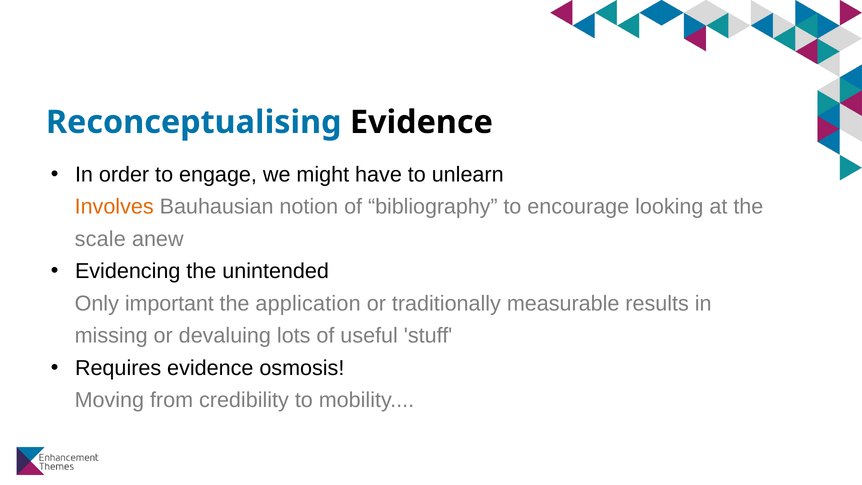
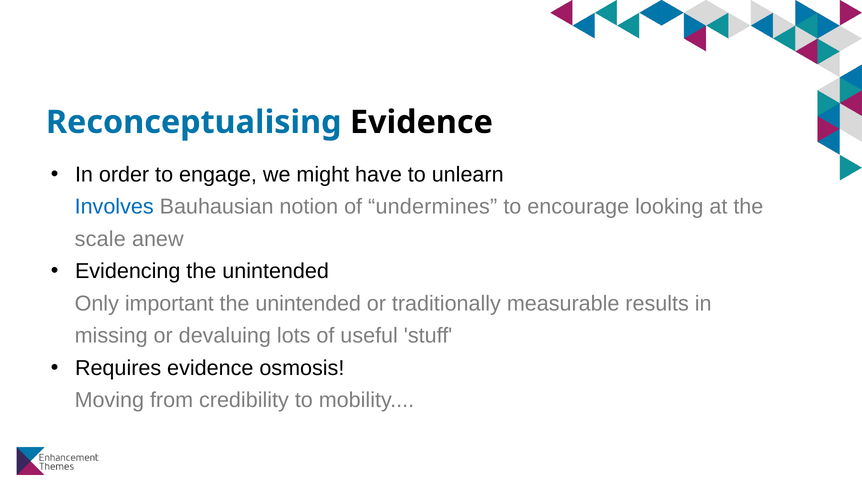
Involves colour: orange -> blue (114, 207)
bibliography: bibliography -> undermines (433, 207)
application: application -> unintended (308, 303)
